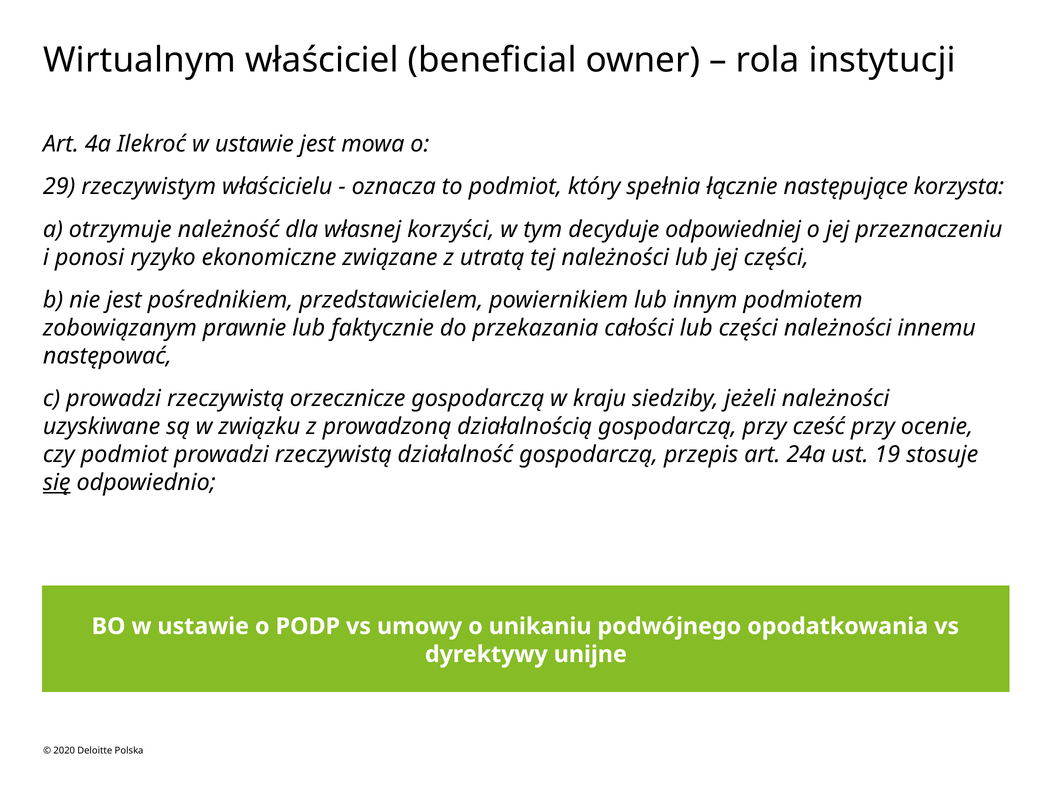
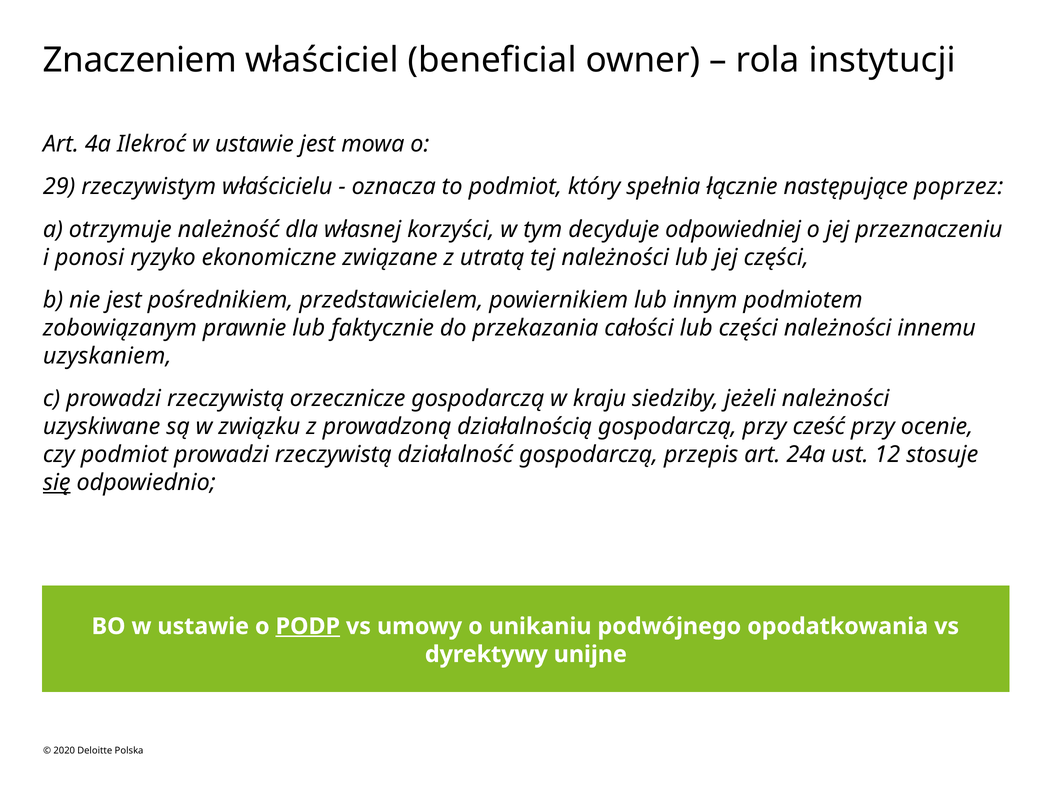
Wirtualnym: Wirtualnym -> Znaczeniem (140, 60)
korzysta: korzysta -> poprzez (959, 187)
następować: następować -> uzyskaniem (107, 356)
19: 19 -> 12 (887, 455)
PODP underline: none -> present (308, 627)
